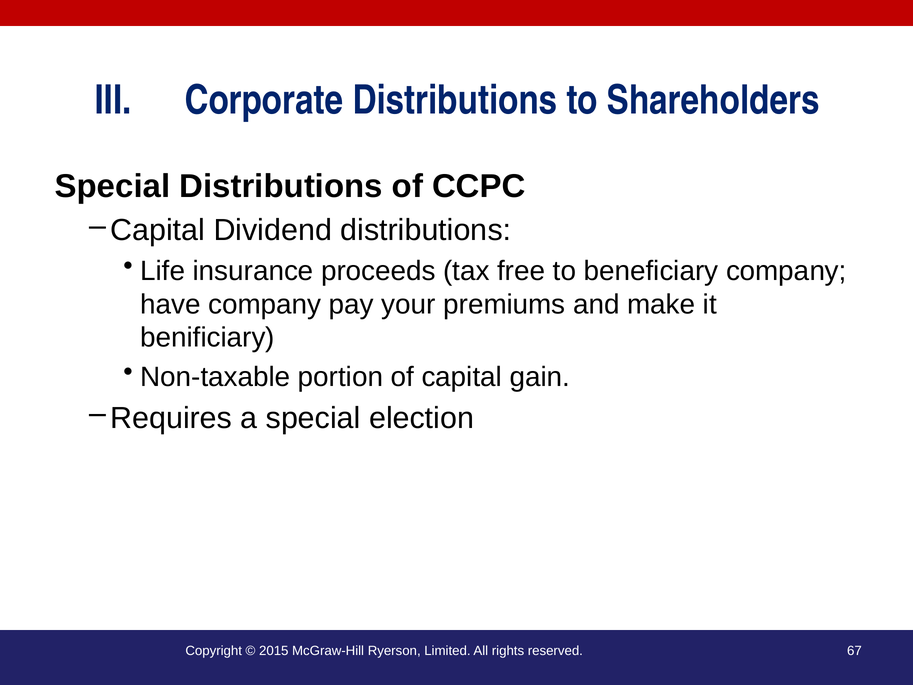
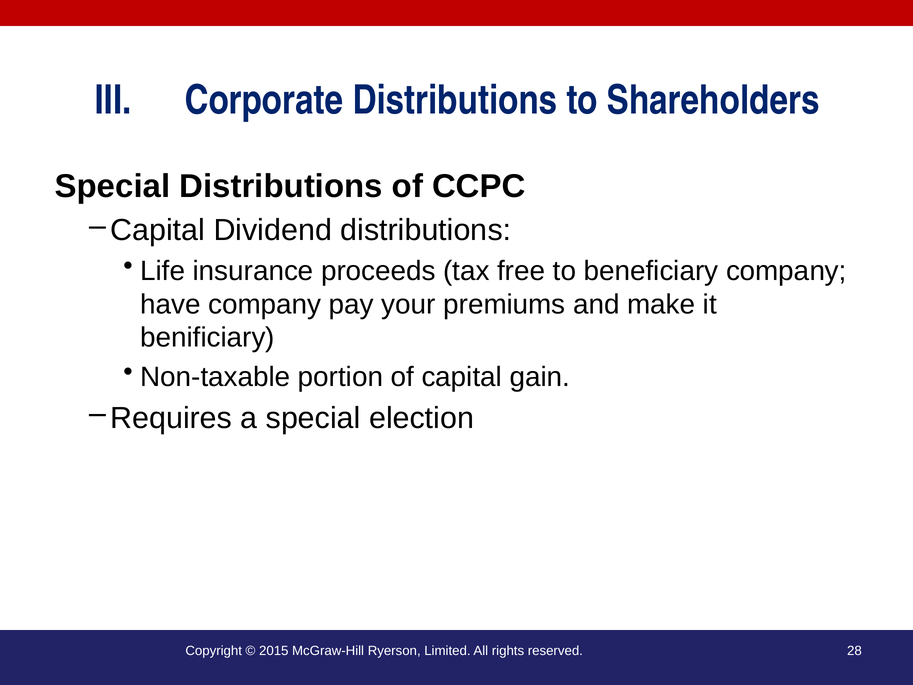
67: 67 -> 28 (854, 651)
